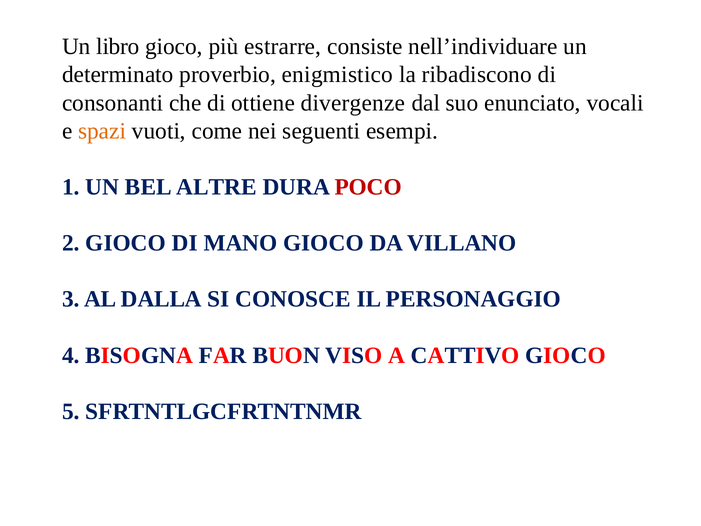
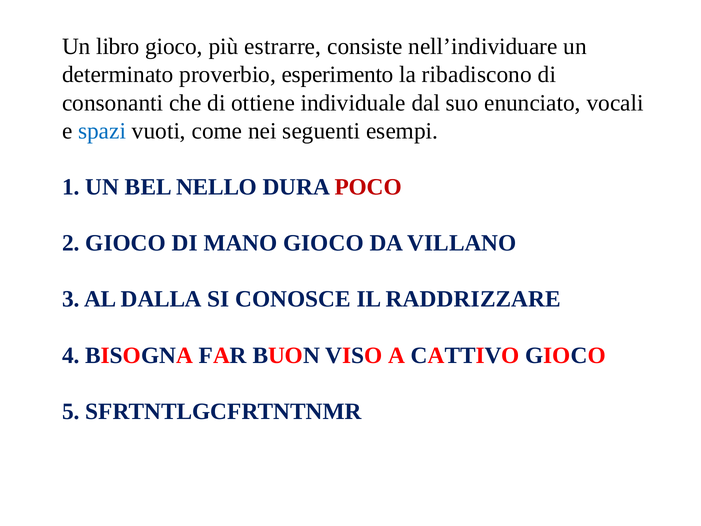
enigmistico: enigmistico -> esperimento (338, 75)
divergenze: divergenze -> individuale (353, 103)
spazi colour: orange -> blue (102, 131)
ALTRE: ALTRE -> NELLO (217, 187)
PERSONAGGIO: PERSONAGGIO -> RADDRIZZARE (473, 299)
